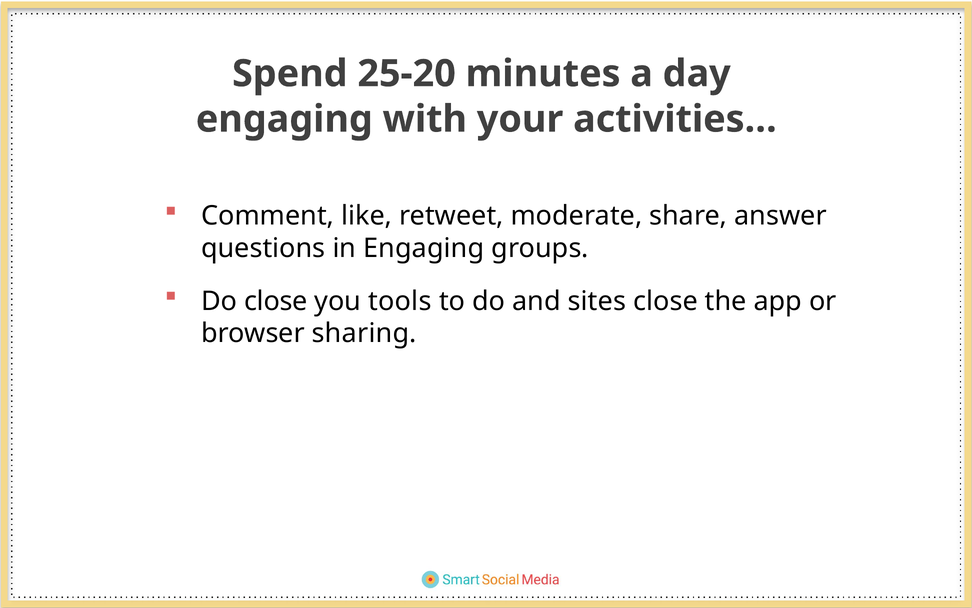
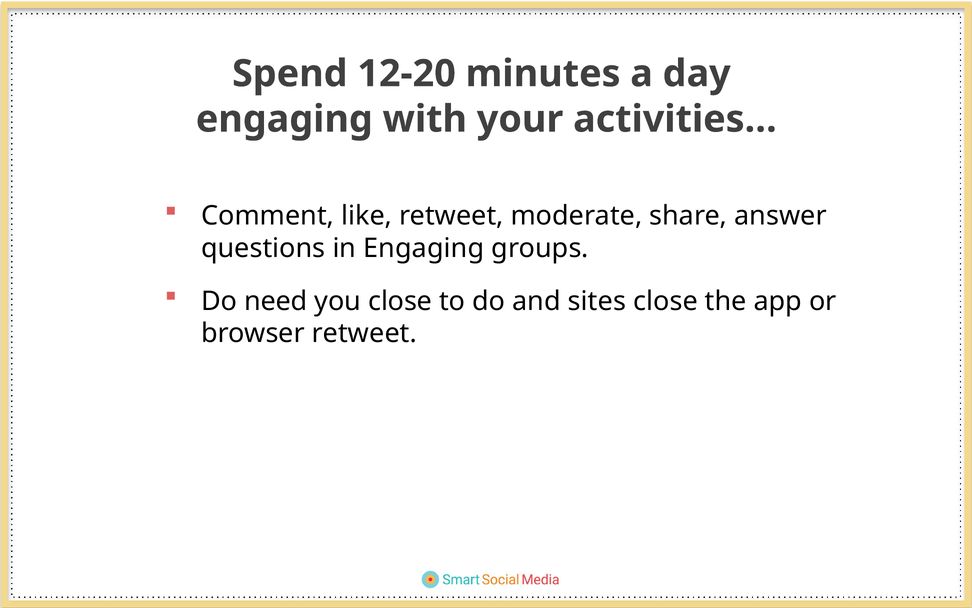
25-20: 25-20 -> 12-20 (407, 74)
Do close: close -> need (276, 301)
you tools: tools -> close (400, 301)
browser sharing: sharing -> retweet (364, 333)
